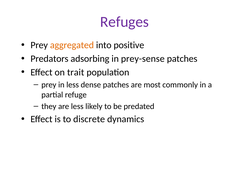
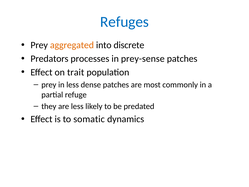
Refuges colour: purple -> blue (125, 22)
positive: positive -> discrete (129, 45)
adsorbing: adsorbing -> processes (90, 59)
discrete: discrete -> somatic (89, 119)
